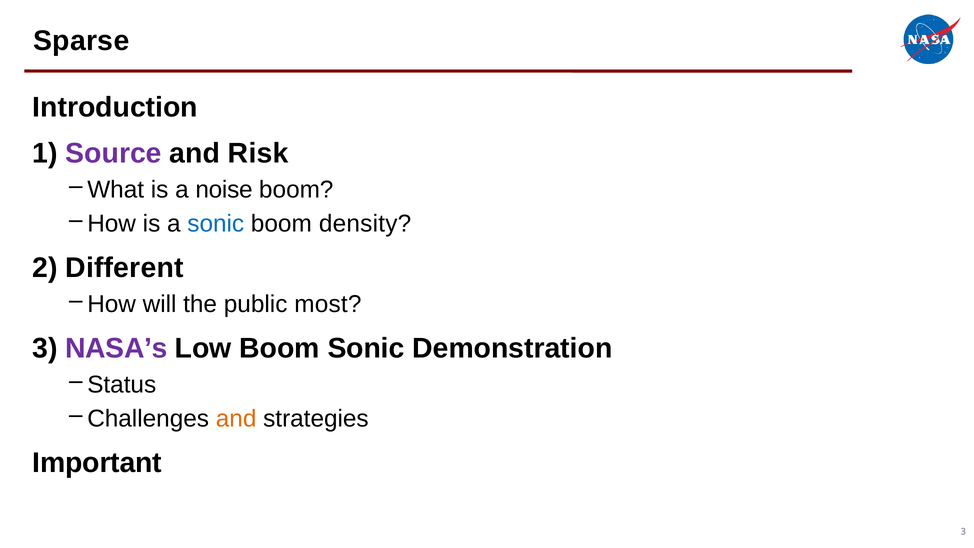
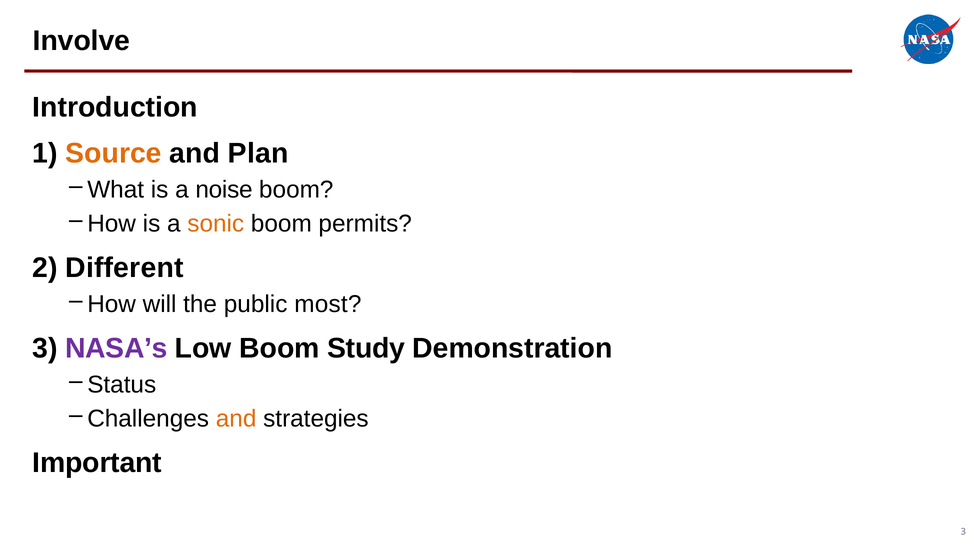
Sparse: Sparse -> Involve (81, 41)
Source colour: purple -> orange (114, 154)
Risk: Risk -> Plan (258, 154)
sonic colour: blue -> orange (216, 224)
density: density -> permits (365, 224)
Boom Sonic: Sonic -> Study (366, 348)
